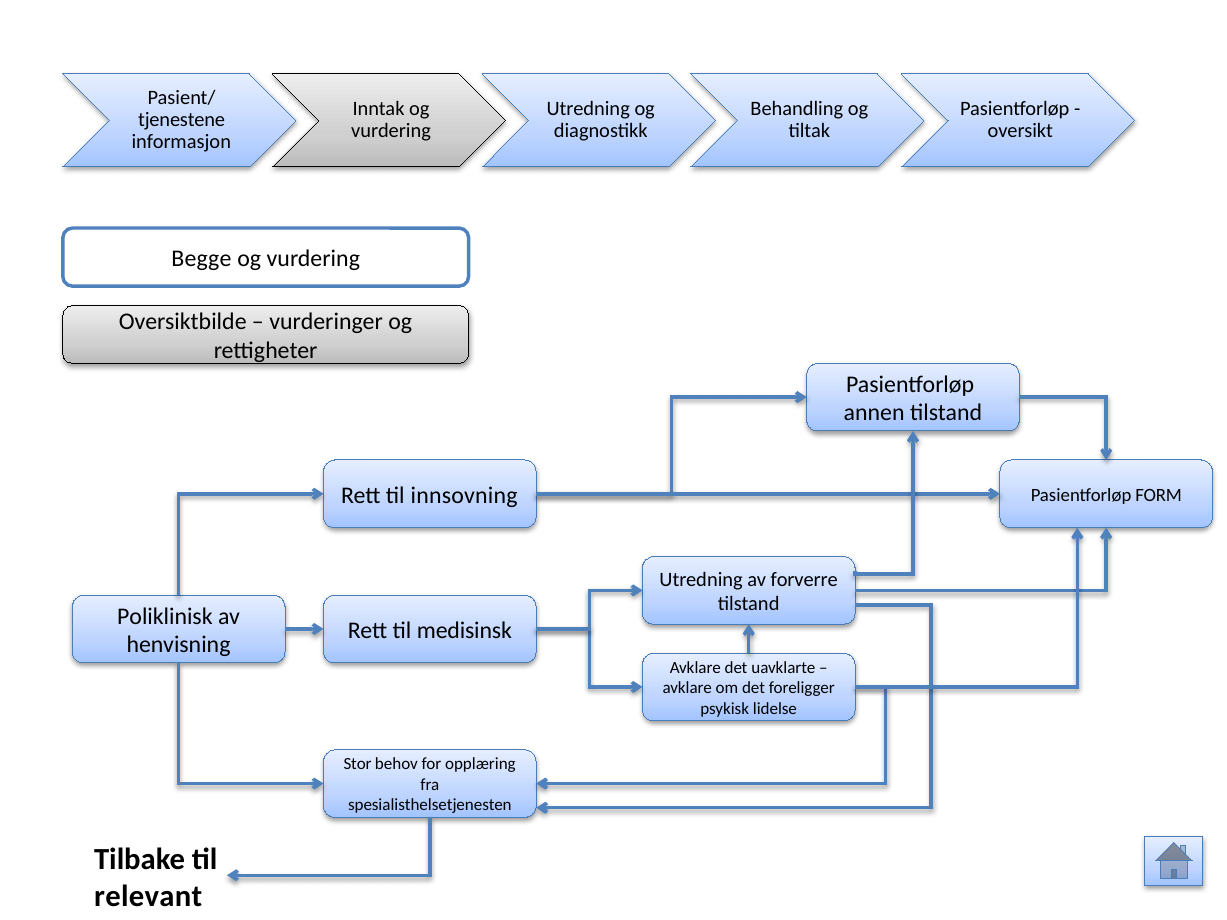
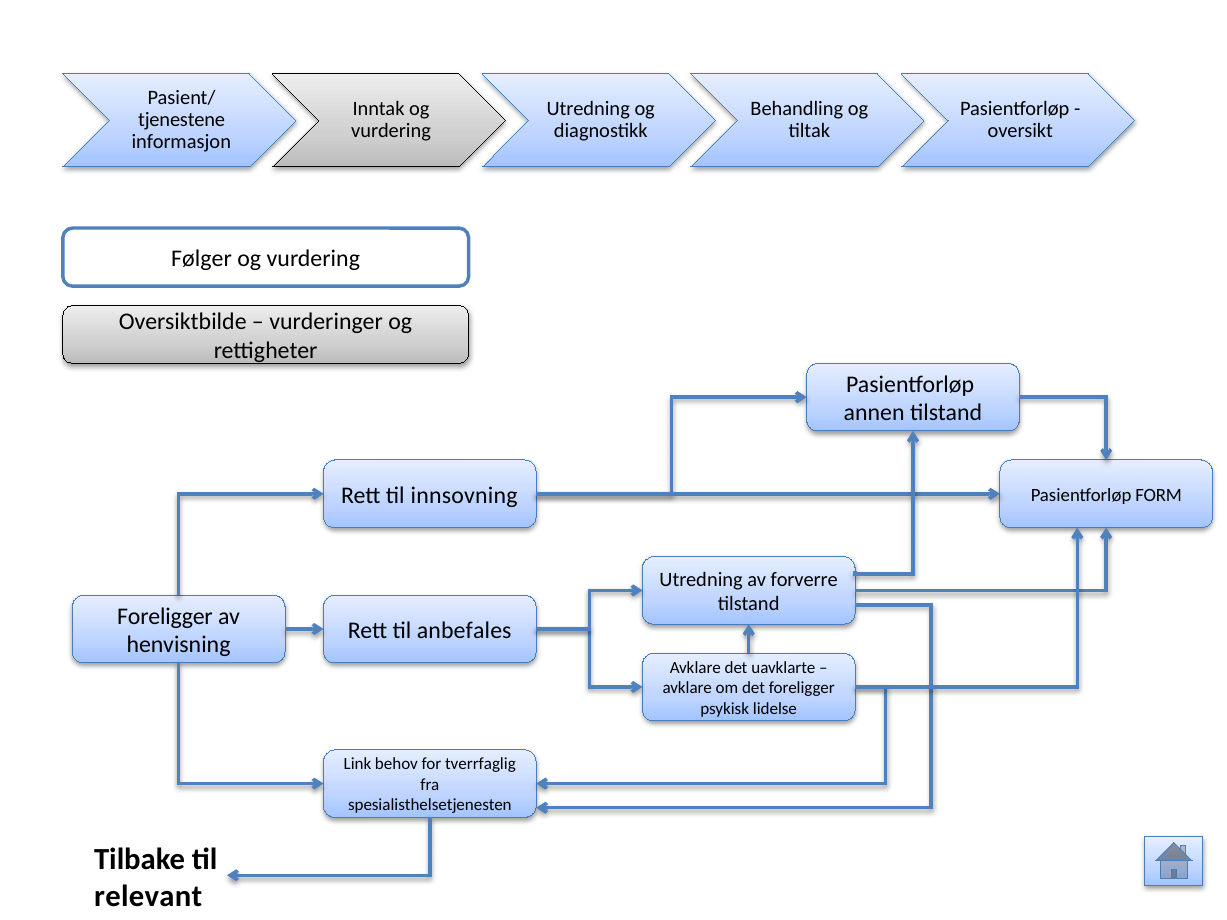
Begge: Begge -> Følger (202, 259)
Poliklinisk: Poliklinisk -> Foreligger (165, 616)
medisinsk: medisinsk -> anbefales (464, 631)
Stor: Stor -> Link (357, 764)
opplæring: opplæring -> tverrfaglig (480, 764)
